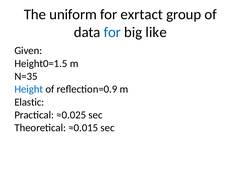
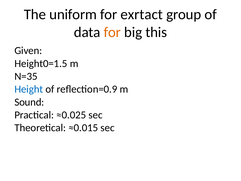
for colour: blue -> orange (112, 32)
like: like -> this (156, 32)
Elastic: Elastic -> Sound (29, 102)
